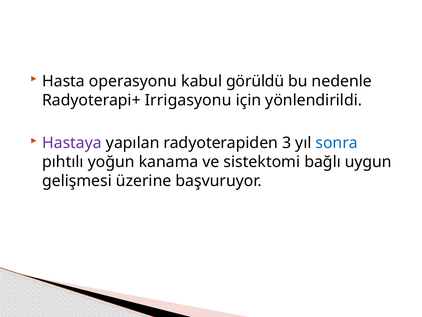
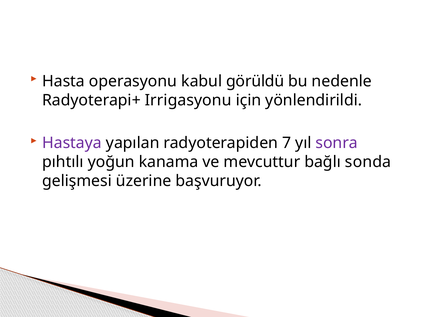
3: 3 -> 7 (287, 143)
sonra colour: blue -> purple (337, 143)
sistektomi: sistektomi -> mevcuttur (262, 162)
uygun: uygun -> sonda (368, 162)
